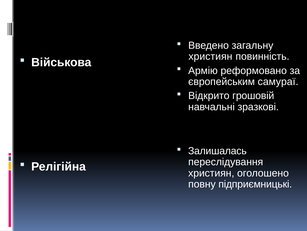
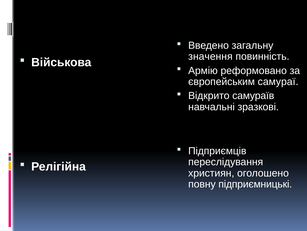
християн: християн -> значення (210, 56)
грошовій: грошовій -> самураїв (253, 96)
Залишалась: Залишалась -> Підприємців (217, 151)
